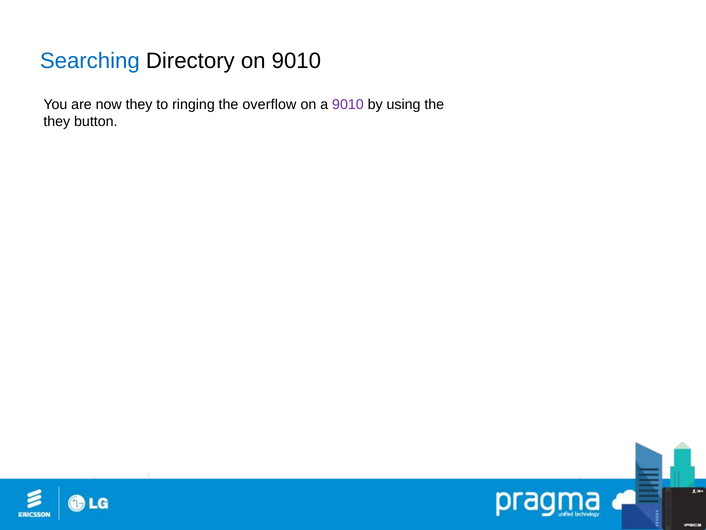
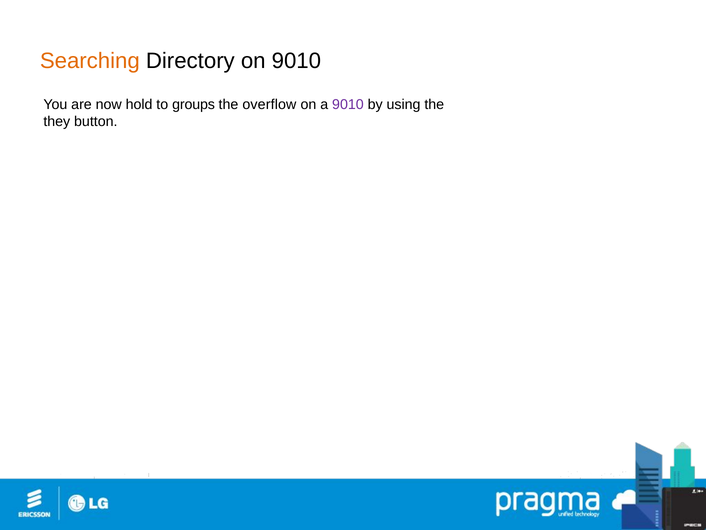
Searching colour: blue -> orange (90, 61)
now they: they -> hold (139, 104)
ringing: ringing -> groups (194, 104)
